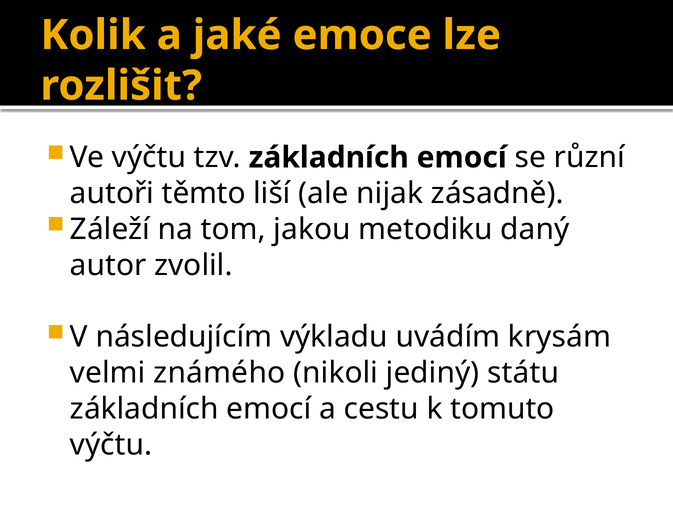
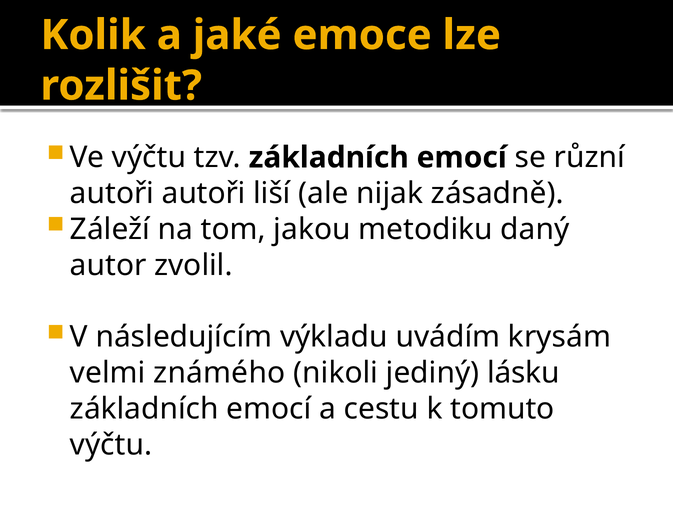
autoři těmto: těmto -> autoři (204, 193)
státu: státu -> lásku (523, 373)
